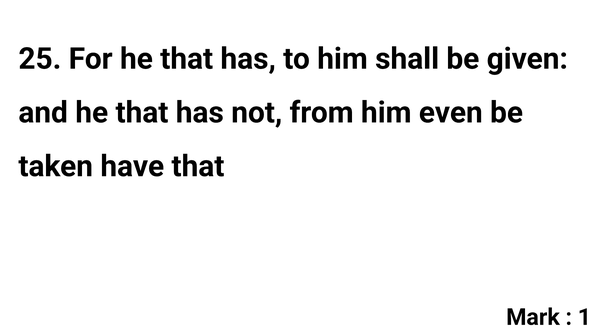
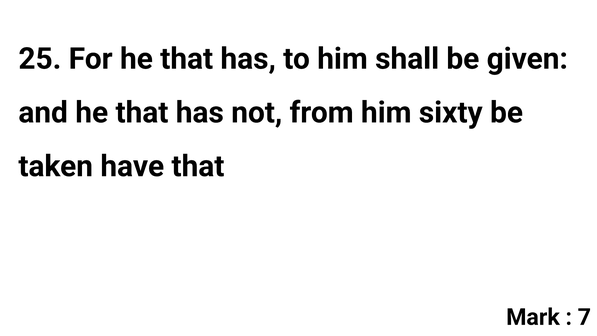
even: even -> sixty (451, 113)
1: 1 -> 7 (584, 317)
